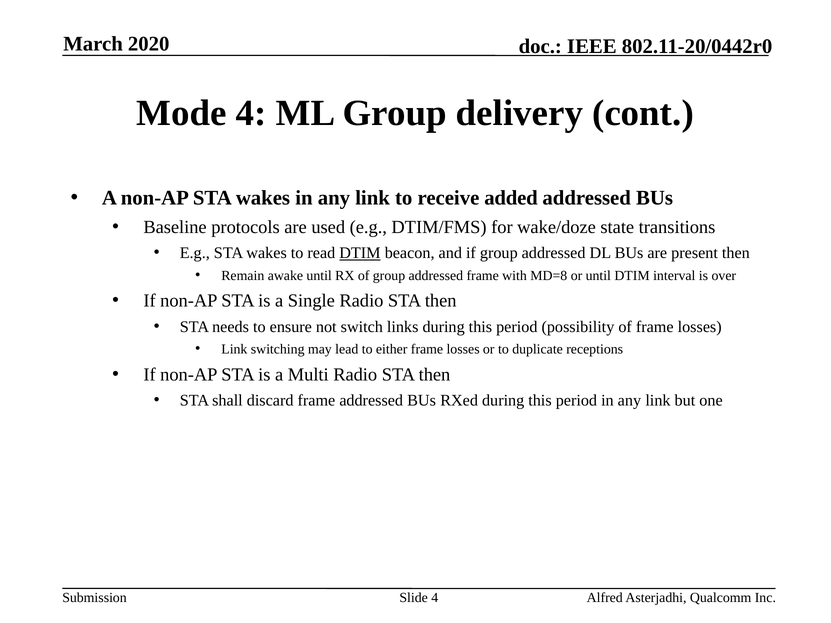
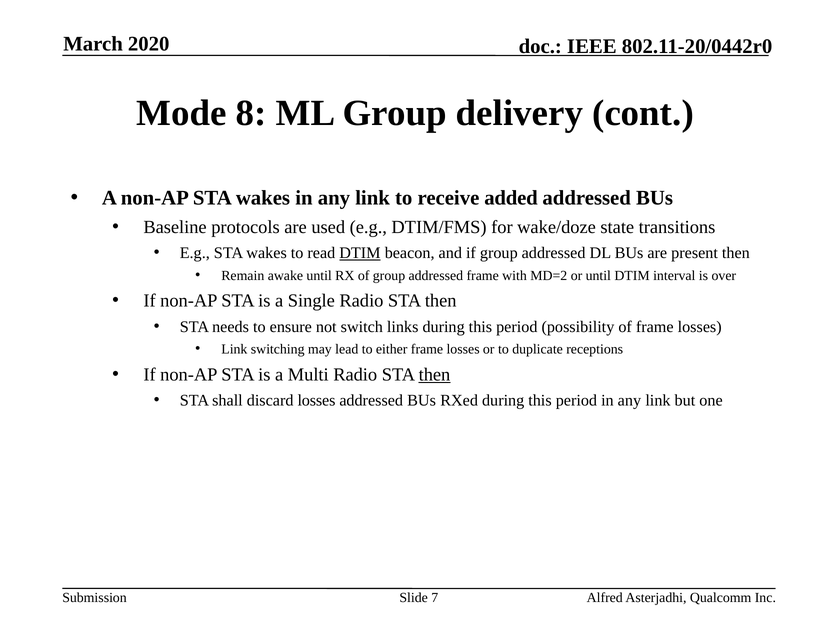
Mode 4: 4 -> 8 (251, 113)
MD=8: MD=8 -> MD=2 (549, 276)
then underline: none -> present (435, 375)
discard frame: frame -> losses (316, 401)
Slide 4: 4 -> 7 (435, 598)
